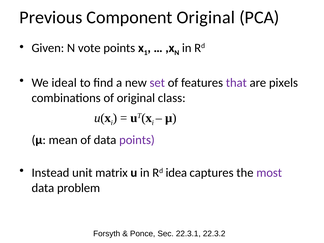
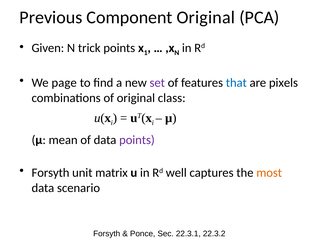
vote: vote -> trick (89, 48)
ideal: ideal -> page (64, 83)
that colour: purple -> blue (236, 83)
Instead: Instead -> Forsyth (51, 173)
idea: idea -> well (176, 173)
most colour: purple -> orange (269, 173)
problem: problem -> scenario (79, 188)
